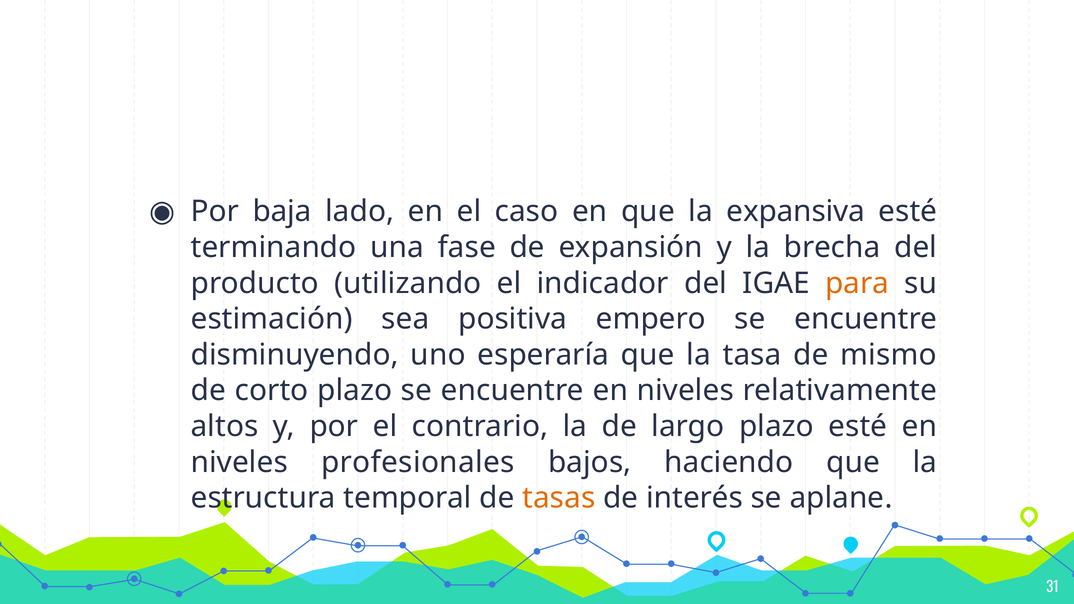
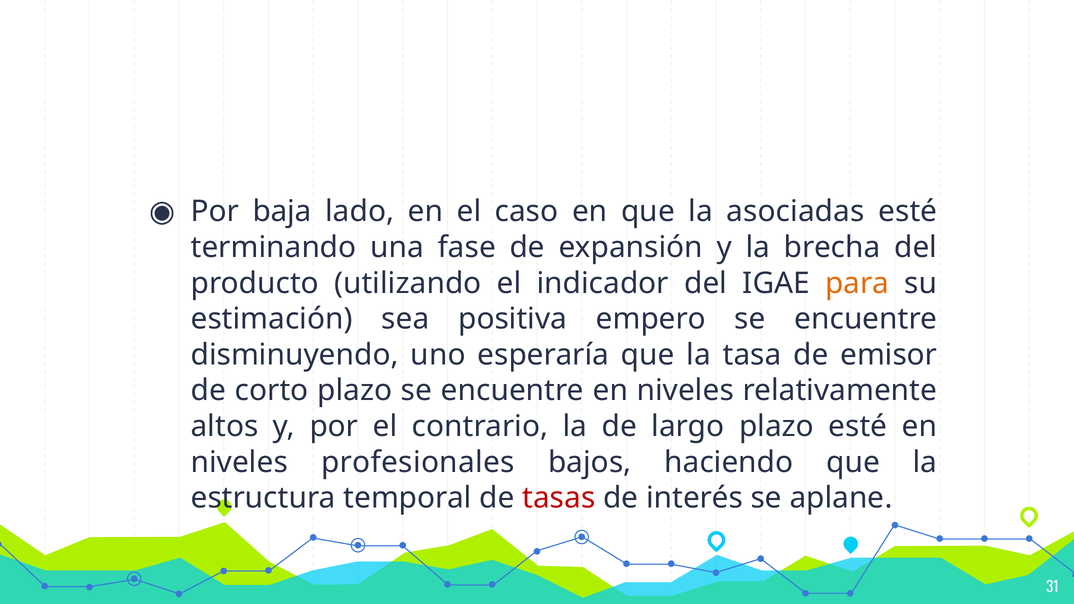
expansiva: expansiva -> asociadas (796, 212)
mismo: mismo -> emisor (889, 355)
tasas colour: orange -> red (559, 498)
